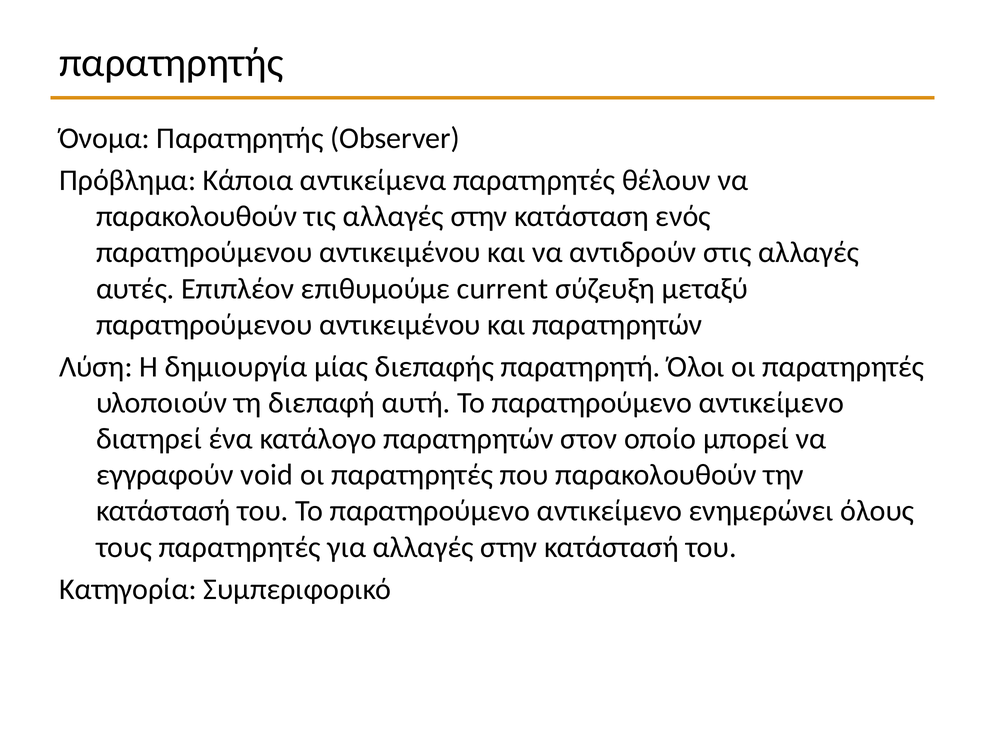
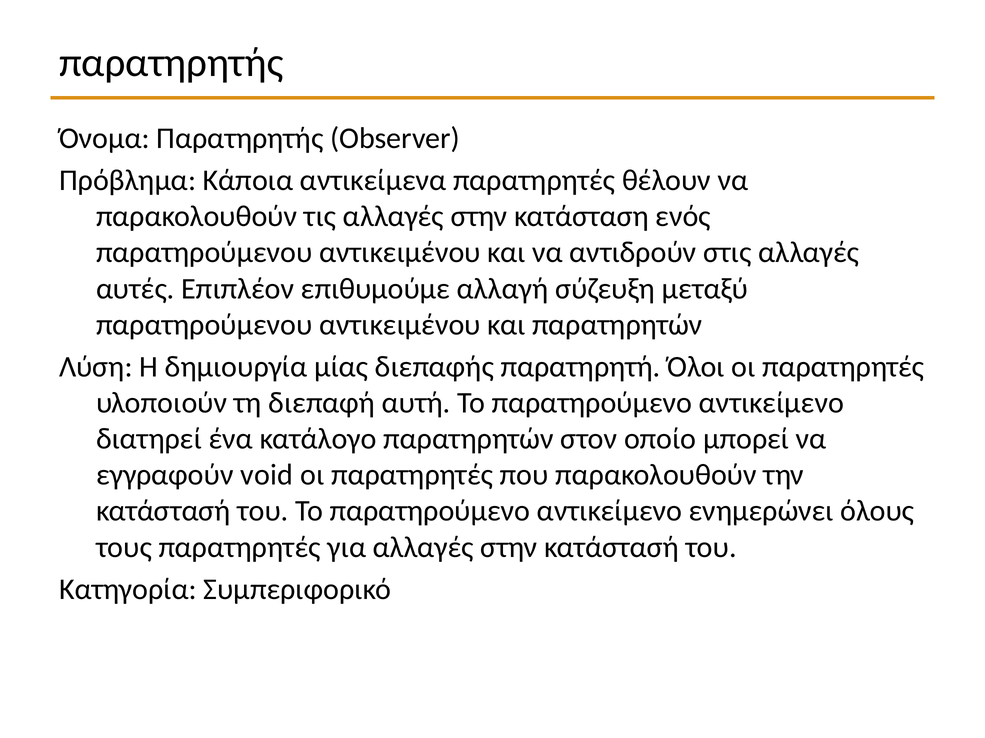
current: current -> αλλαγή (503, 289)
